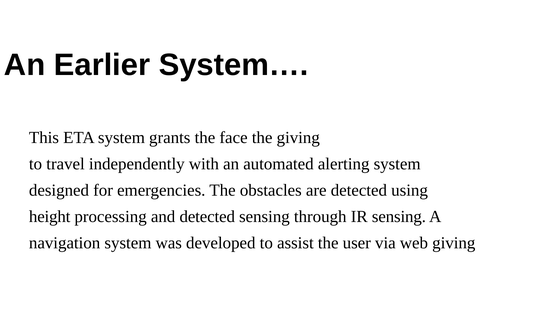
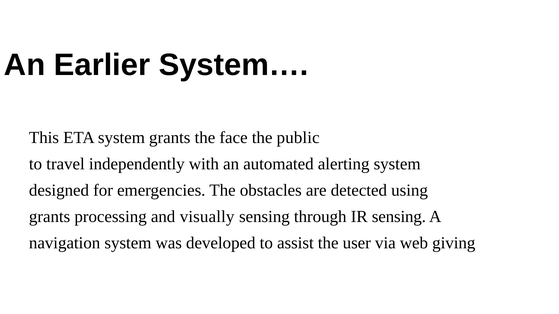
the giving: giving -> public (298, 138)
height: height -> grants (50, 217)
and detected: detected -> visually (207, 217)
